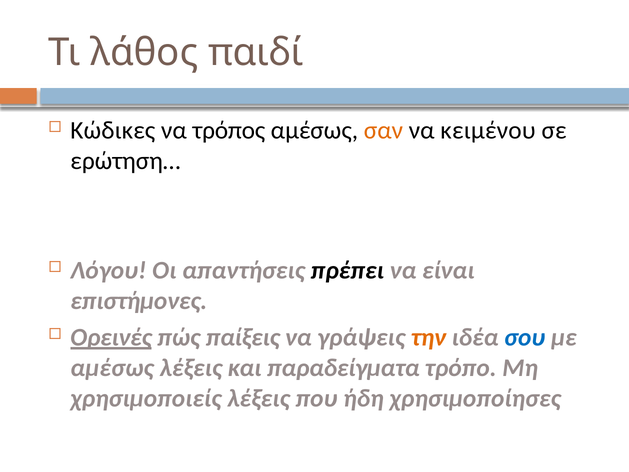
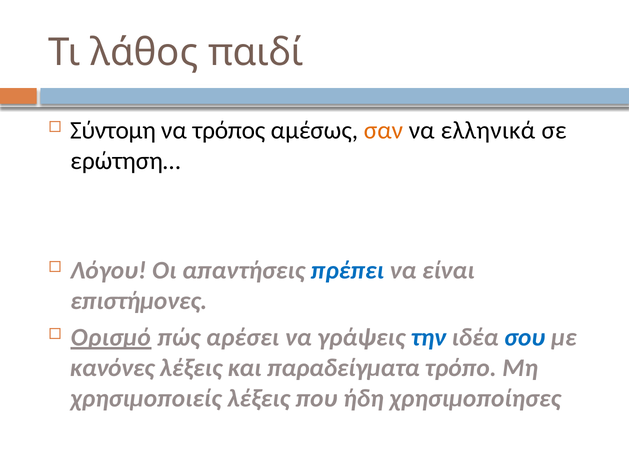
Κώδικες: Κώδικες -> Σύντομη (113, 130)
κειμένου: κειμένου -> ελληνικά (488, 130)
πρέπει colour: black -> blue (347, 270)
Ορεινές: Ορεινές -> Ορισμό (111, 337)
παίξεις: παίξεις -> αρέσει (243, 337)
την colour: orange -> blue (428, 337)
αμέσως: αμέσως -> κανόνες (112, 368)
